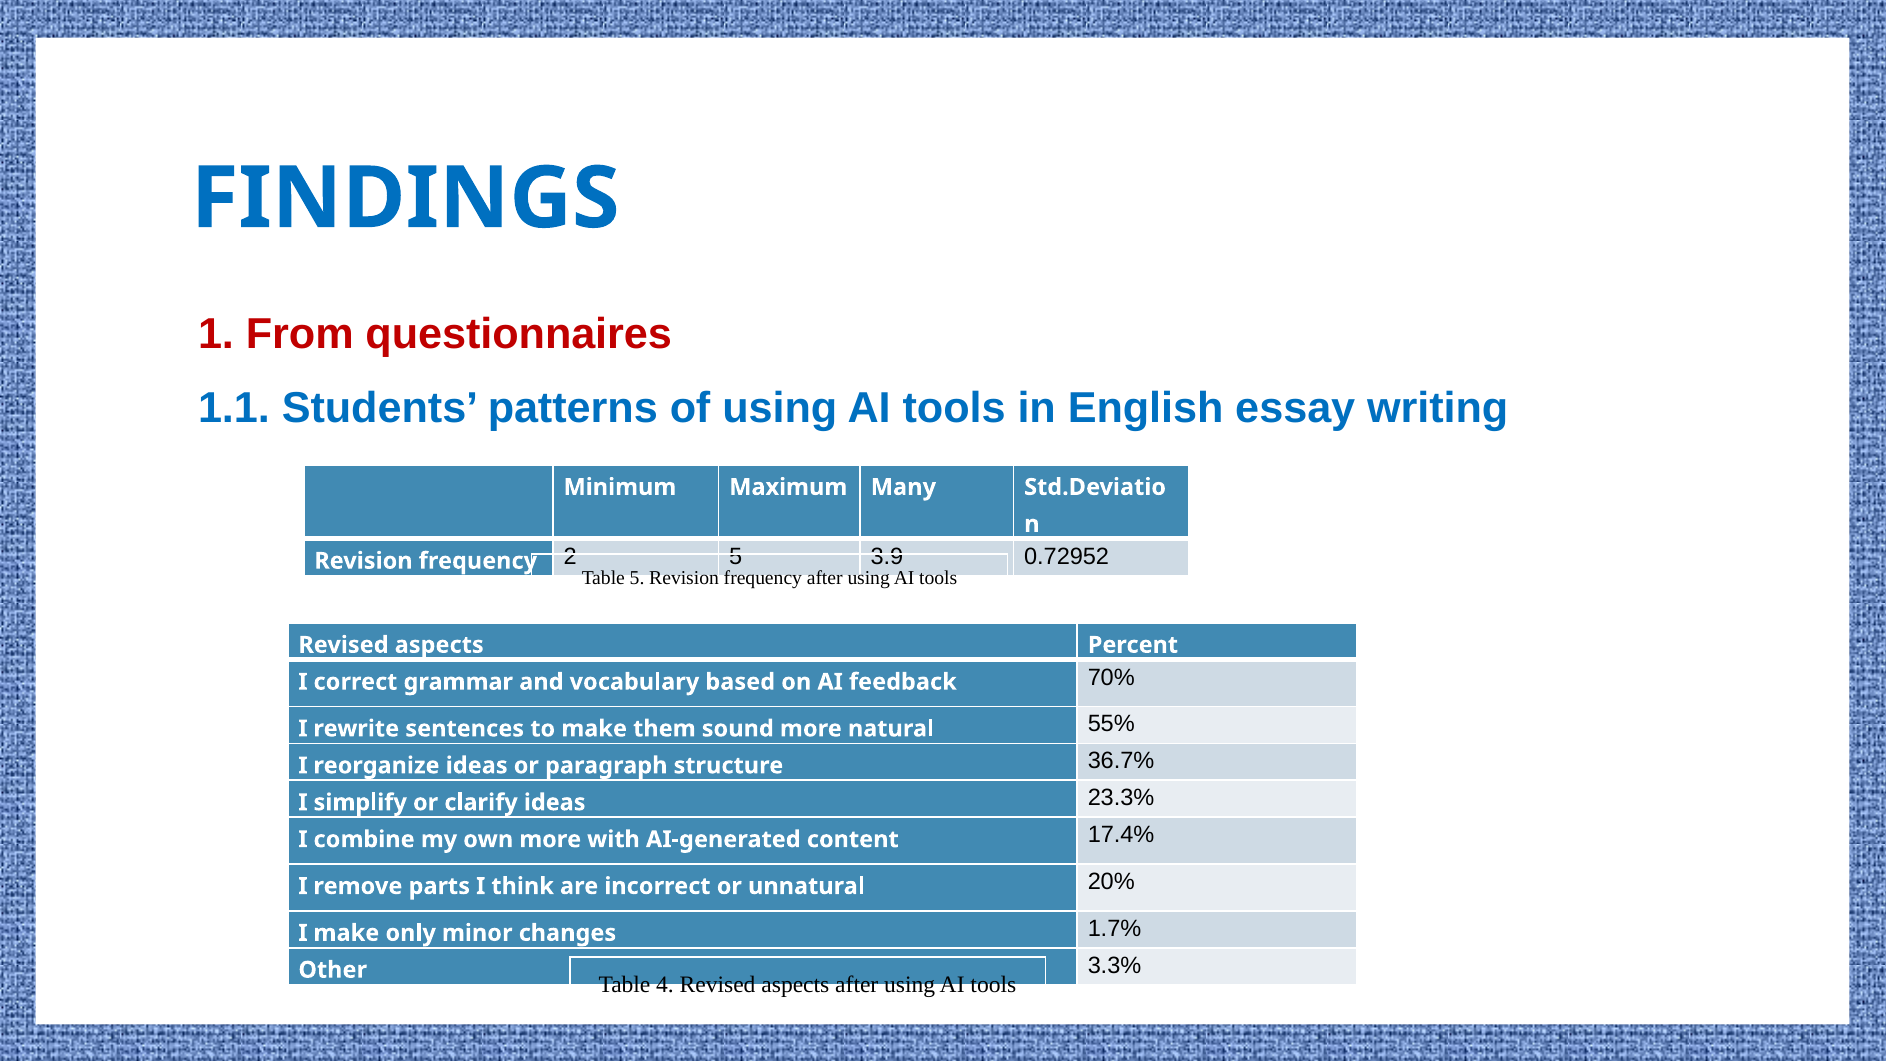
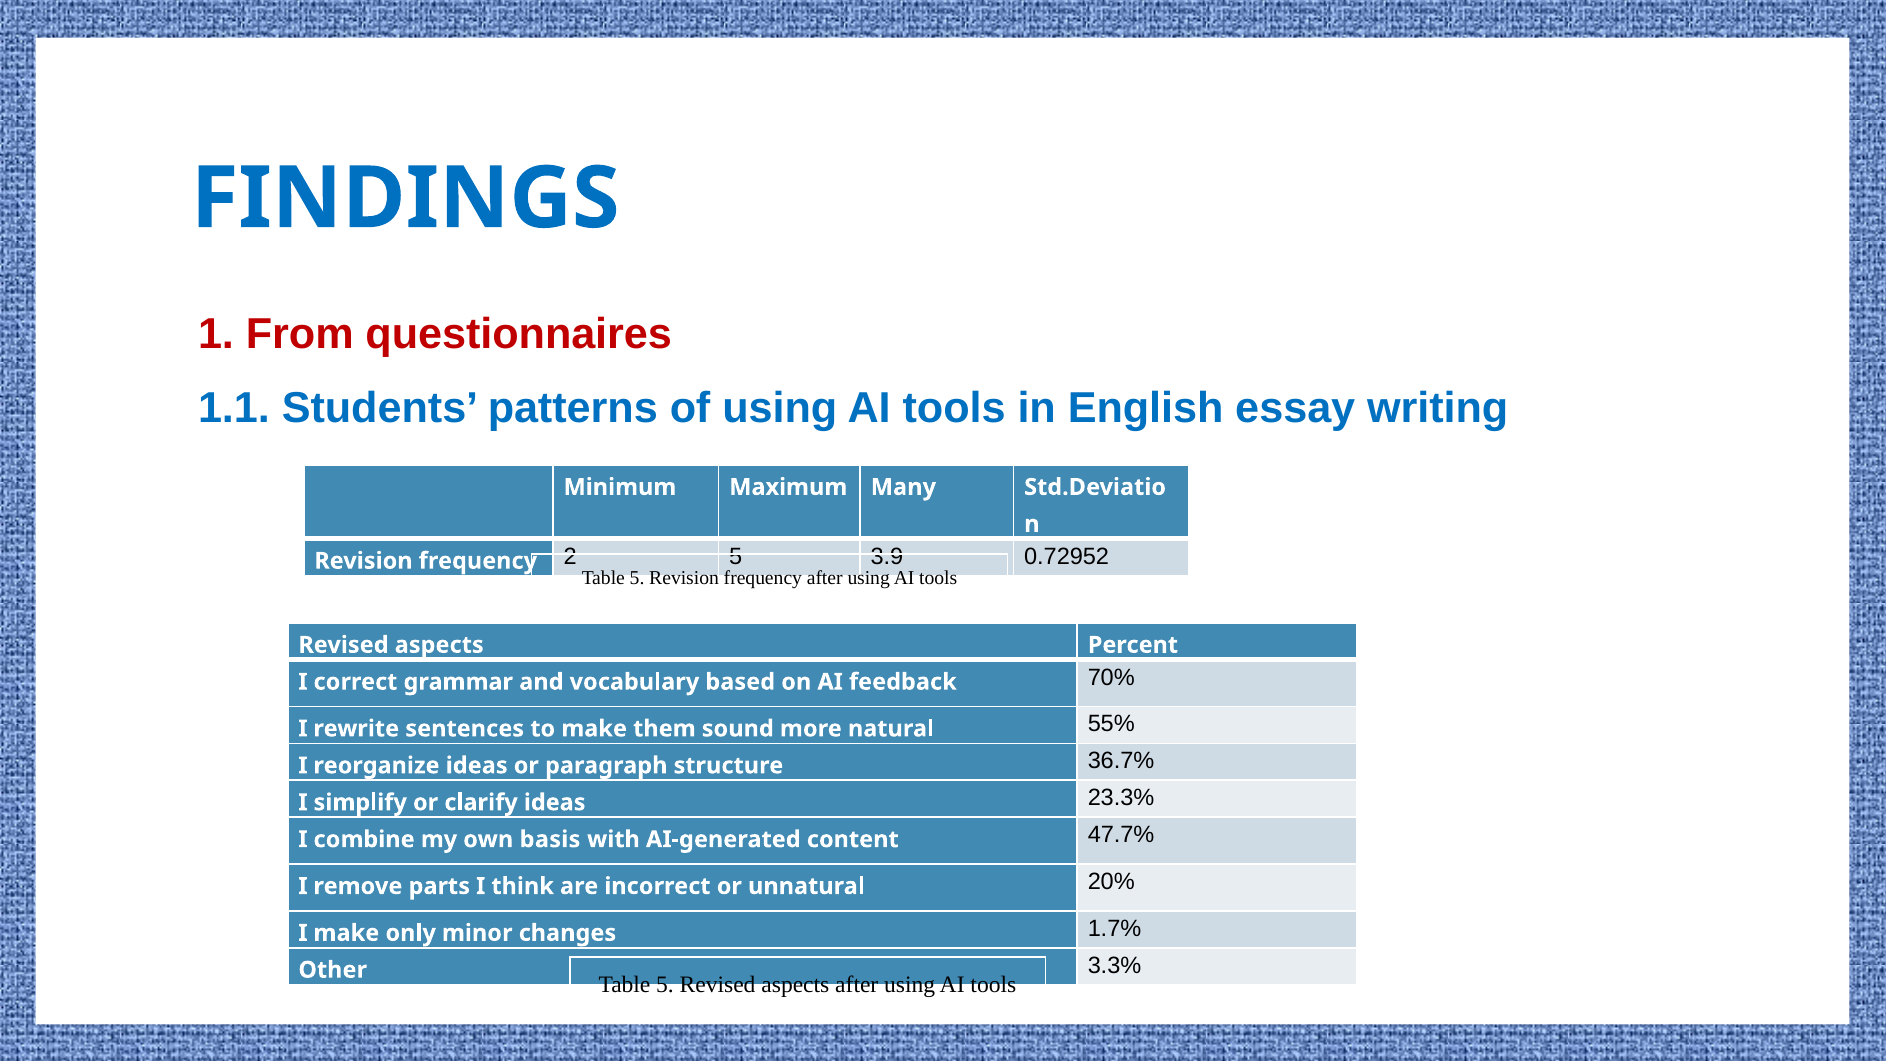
own more: more -> basis (550, 839)
17.4%: 17.4% -> 47.7% (1121, 835)
4: 4 -> 5 (665, 984)
